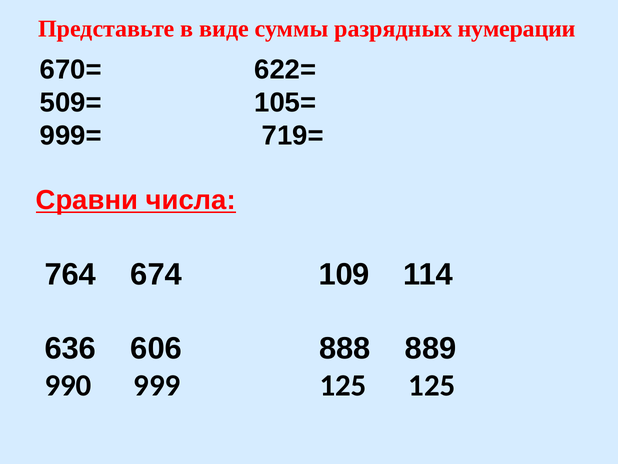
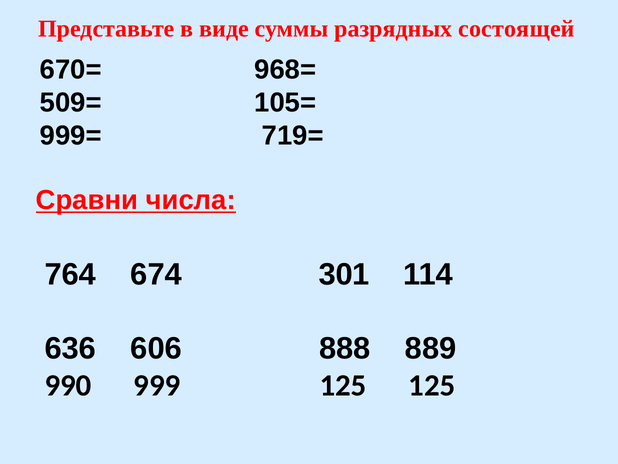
нумерации: нумерации -> состоящей (516, 29)
622=: 622= -> 968= (285, 70)
109: 109 -> 301 (344, 274)
